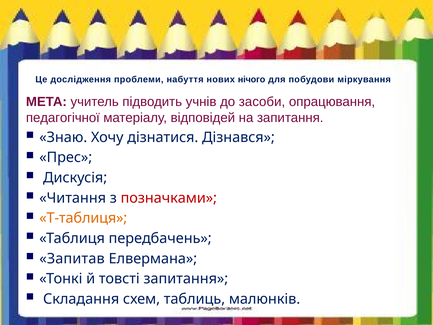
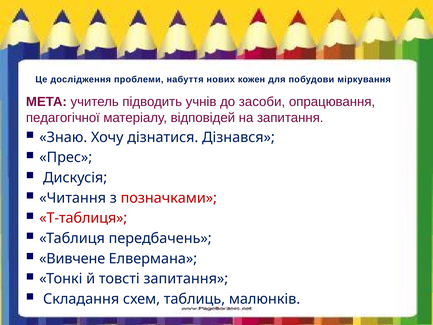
нічого: нічого -> кожен (251, 79)
Т-таблиця colour: orange -> red (83, 218)
Запитав: Запитав -> Вивчене (72, 258)
